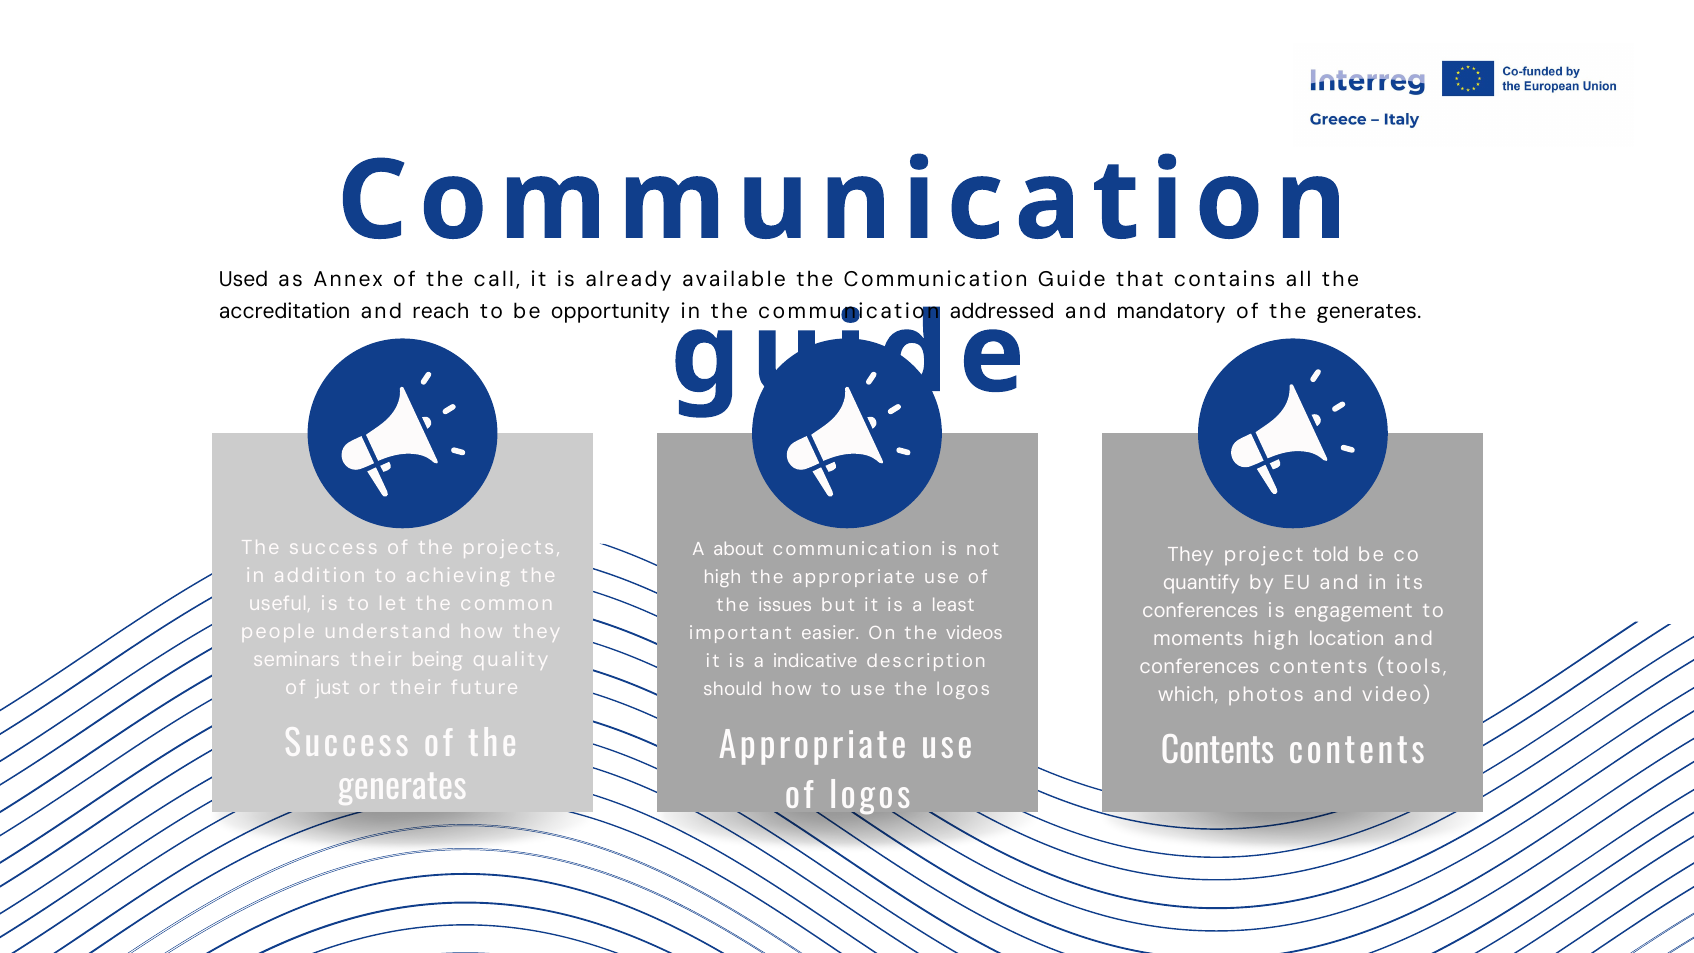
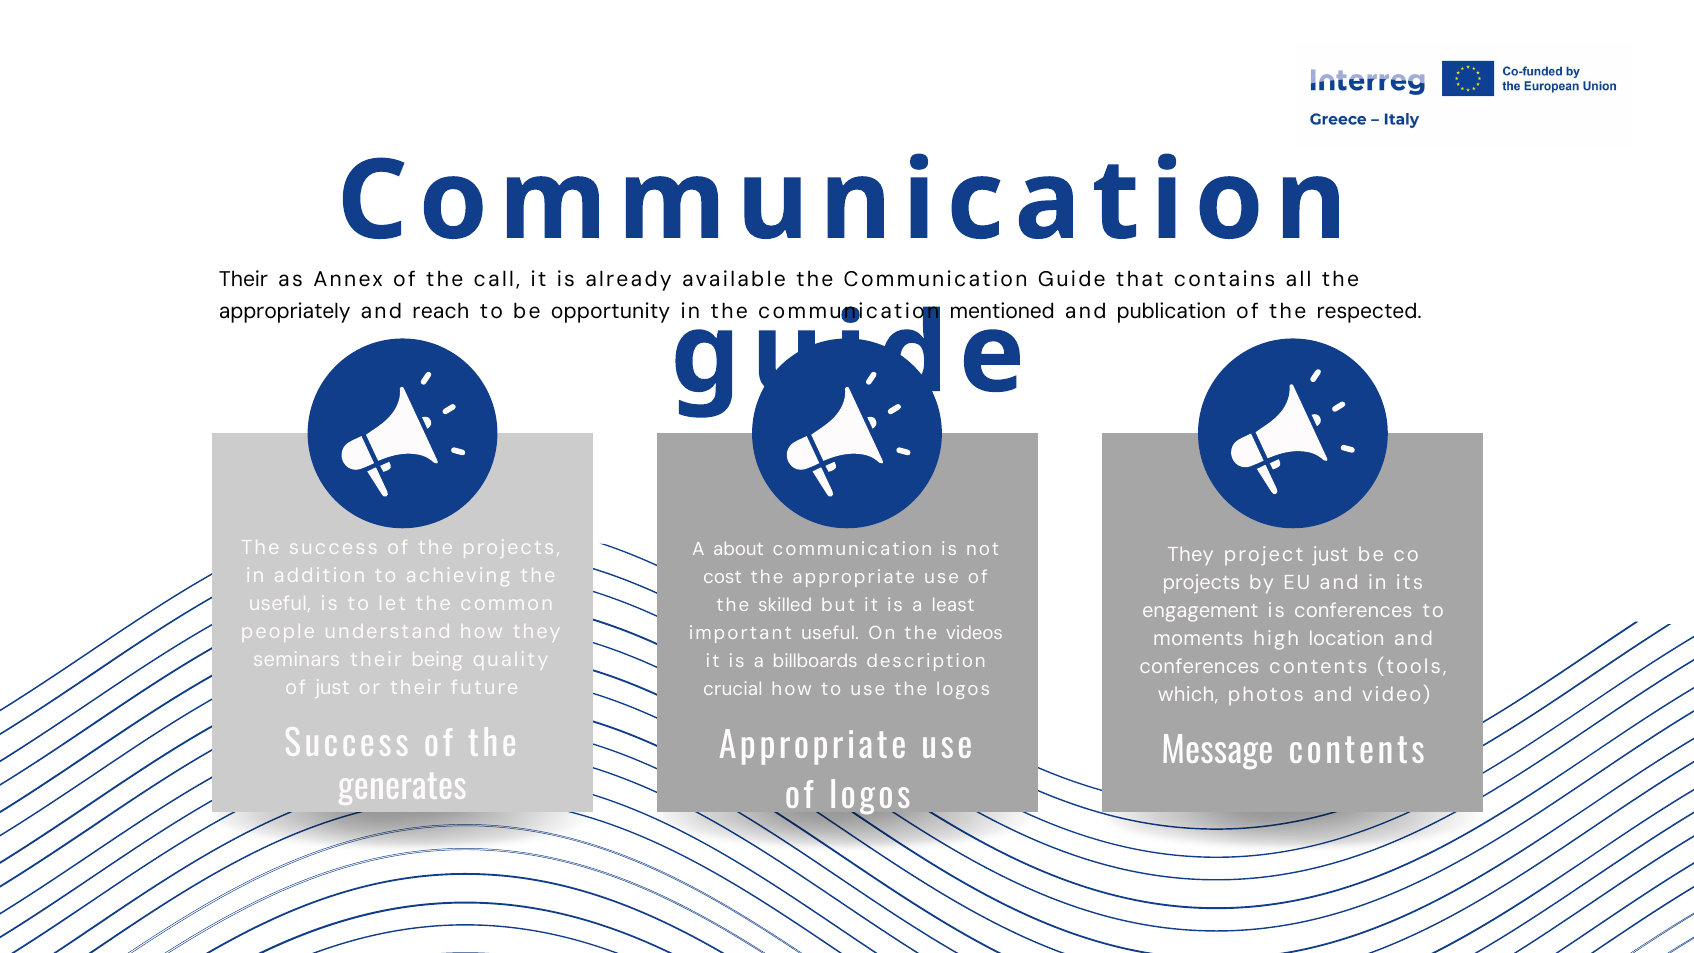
Used: Used -> Their (244, 279)
accreditation: accreditation -> appropriately (285, 312)
addressed: addressed -> mentioned (1002, 312)
mandatory: mandatory -> publication (1171, 312)
generates: generates -> respected (1369, 312)
project told: told -> just (1331, 555)
high: high -> cost (723, 578)
quantify: quantify -> projects (1202, 583)
issues: issues -> skilled (785, 606)
conferences: conferences -> engagement (1200, 611)
is engagement: engagement -> conferences (1353, 611)
important easier: easier -> useful (830, 634)
indicative: indicative -> billboards (815, 662)
should: should -> crucial (733, 690)
Contents: Contents -> Message (1217, 751)
